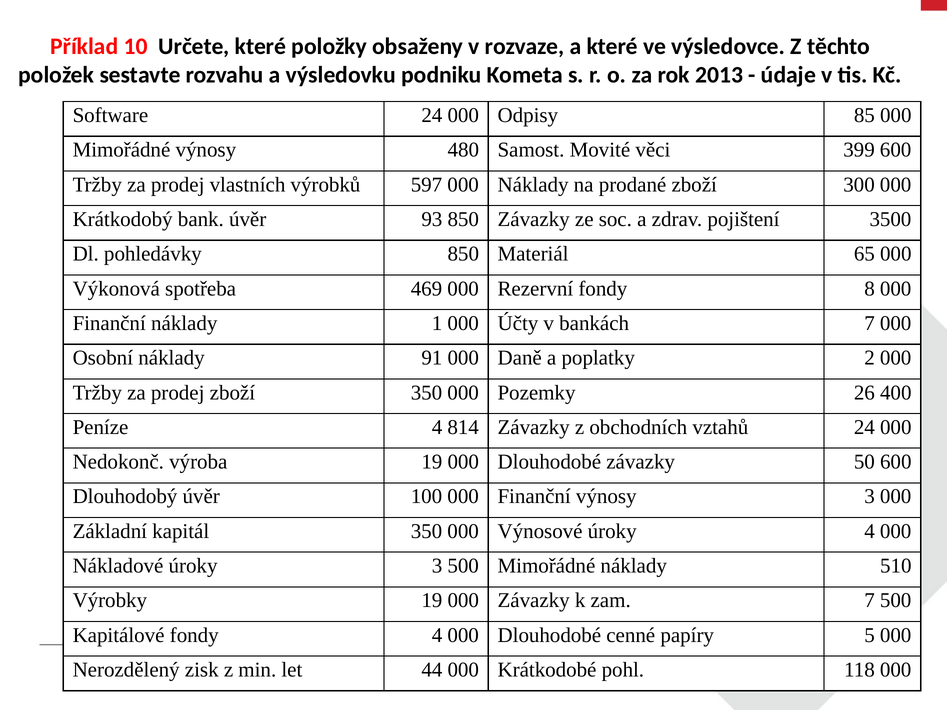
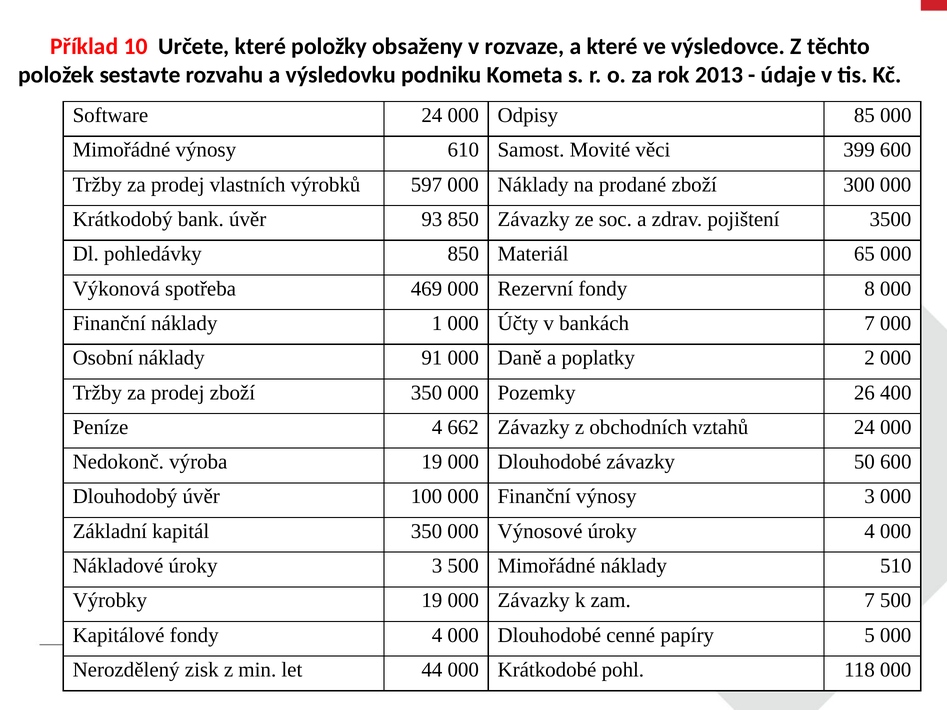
480: 480 -> 610 (463, 150)
814: 814 -> 662 (463, 427)
